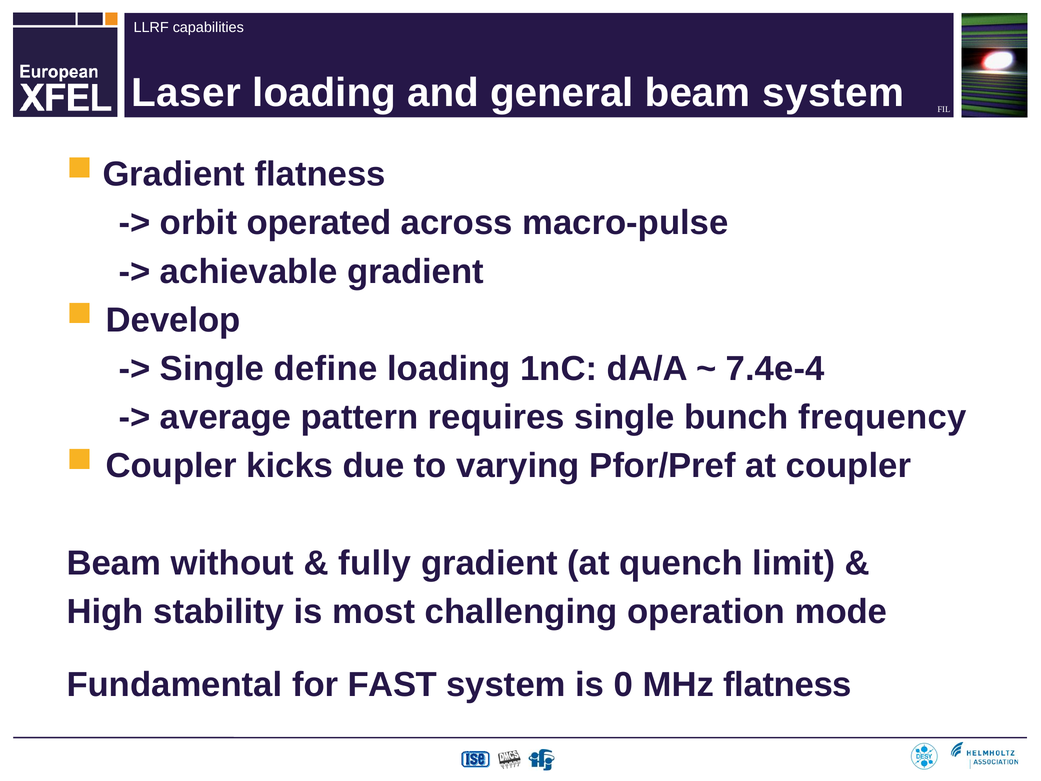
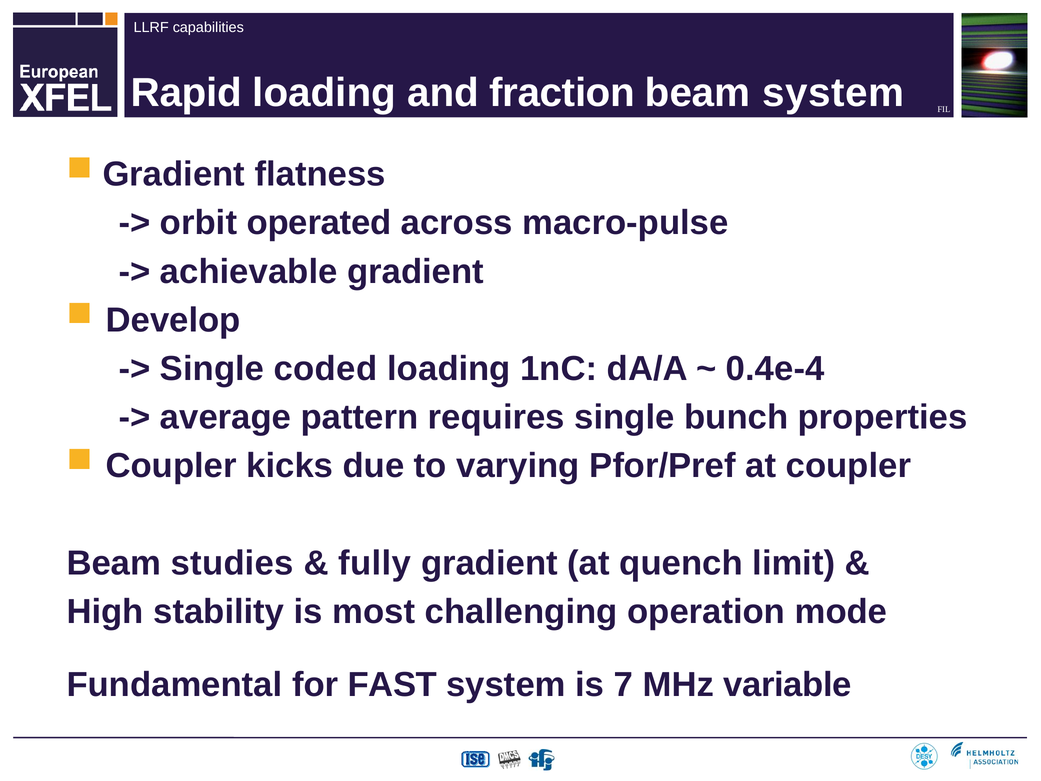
Laser: Laser -> Rapid (186, 93)
general: general -> fraction (562, 93)
define: define -> coded (326, 369)
7.4e-4: 7.4e-4 -> 0.4e-4 (775, 369)
frequency: frequency -> properties (883, 417)
without: without -> studies (232, 563)
0: 0 -> 7 (624, 684)
MHz flatness: flatness -> variable (787, 684)
